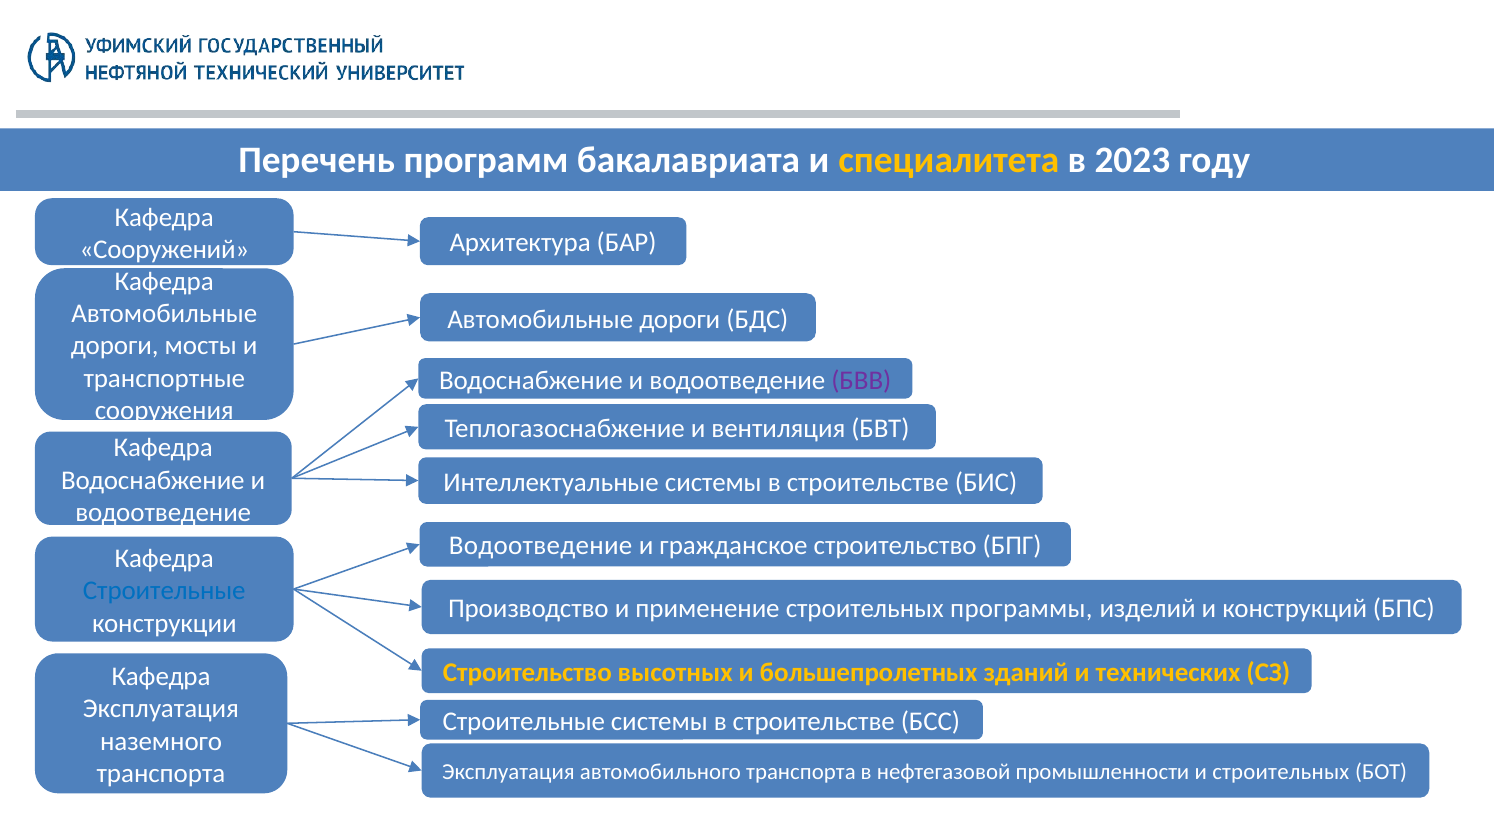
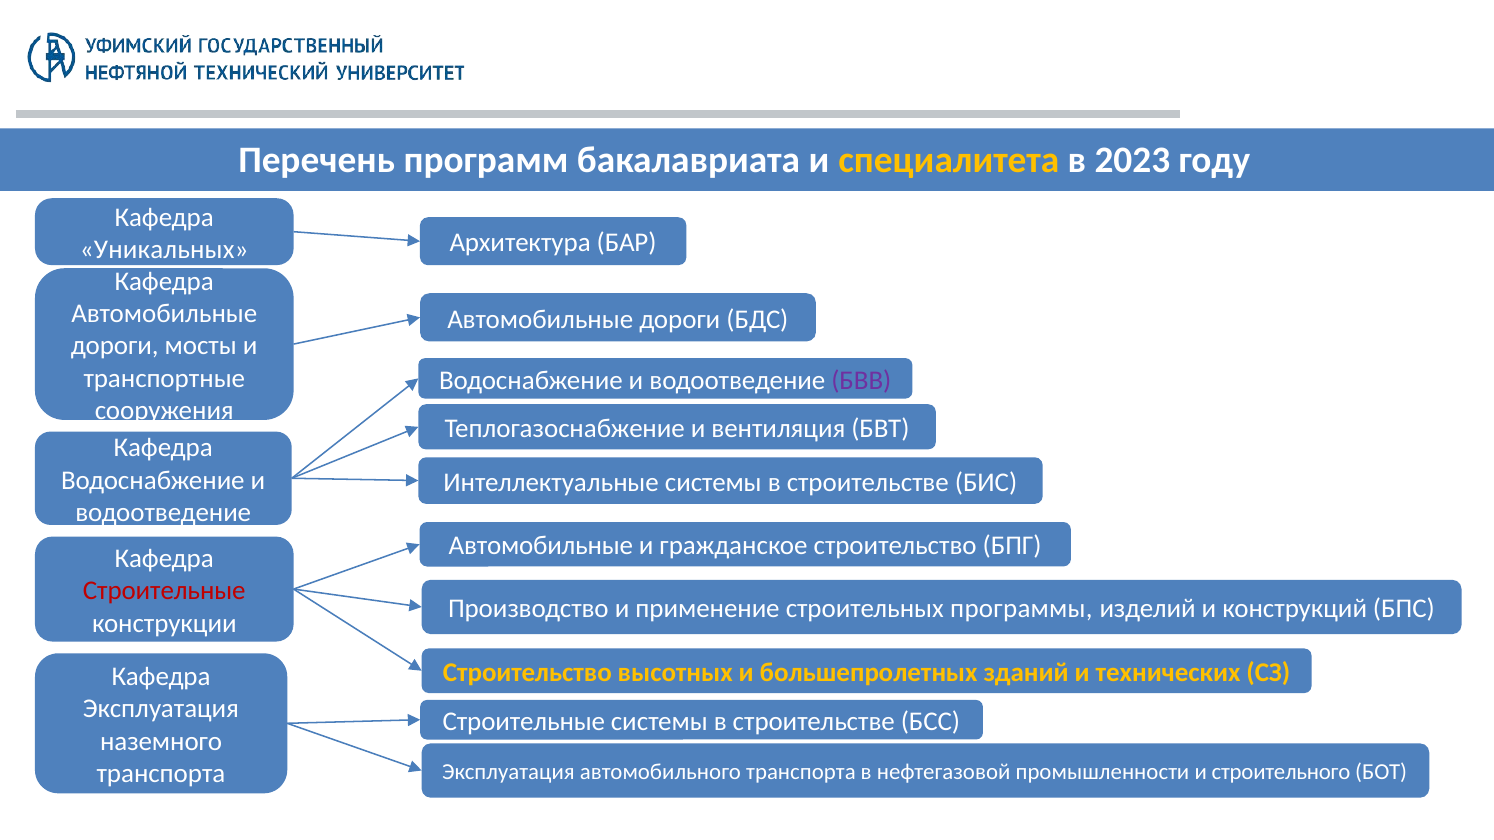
Сооружений: Сооружений -> Уникальных (164, 250)
Водоотведение: Водоотведение -> Автомобильные (541, 546)
Строительные colour: blue -> red (164, 591)
и строительных: строительных -> строительного (1281, 772)
